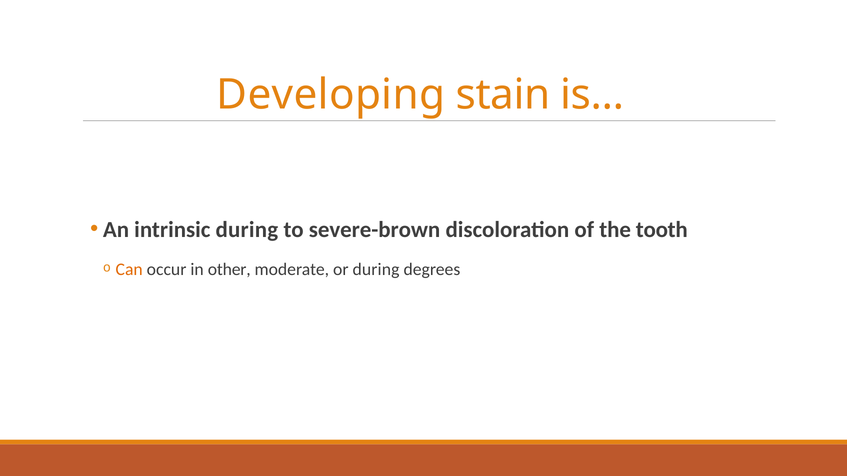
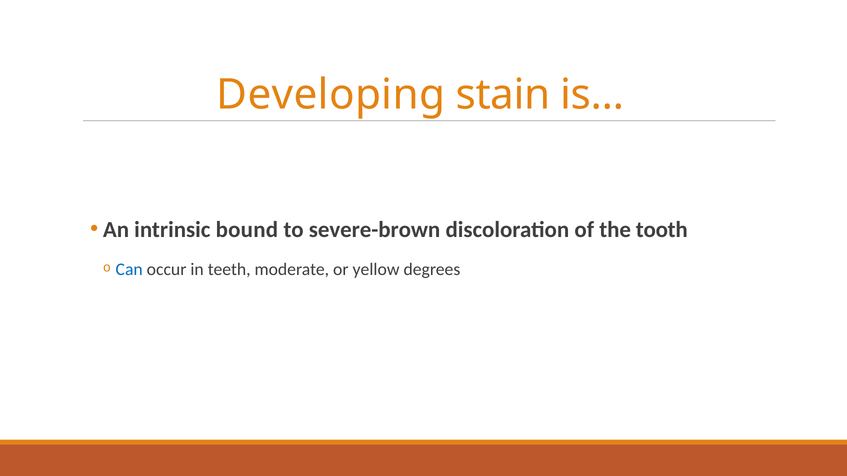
intrinsic during: during -> bound (247, 230)
Can colour: orange -> blue (129, 270)
other: other -> teeth (229, 270)
or during: during -> yellow (376, 270)
